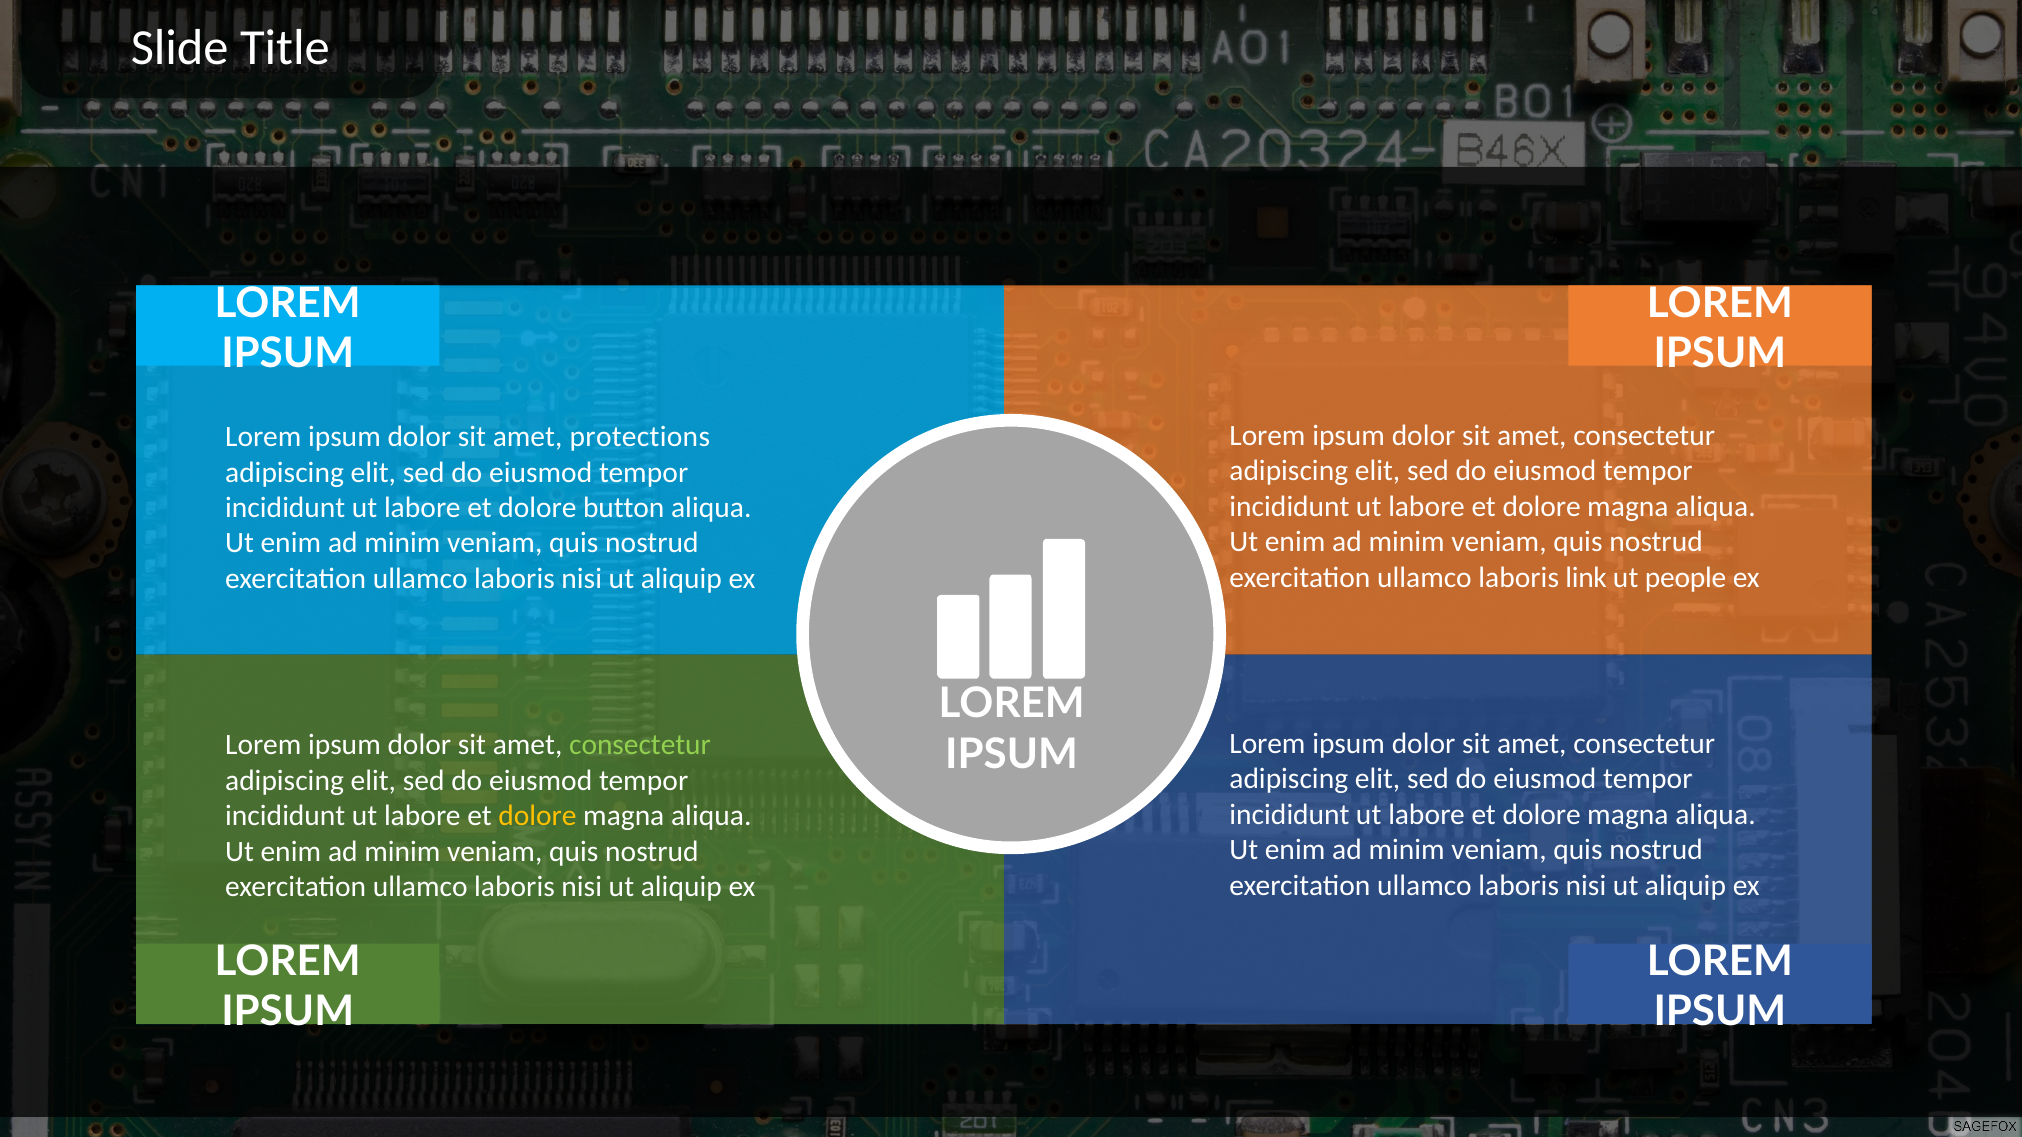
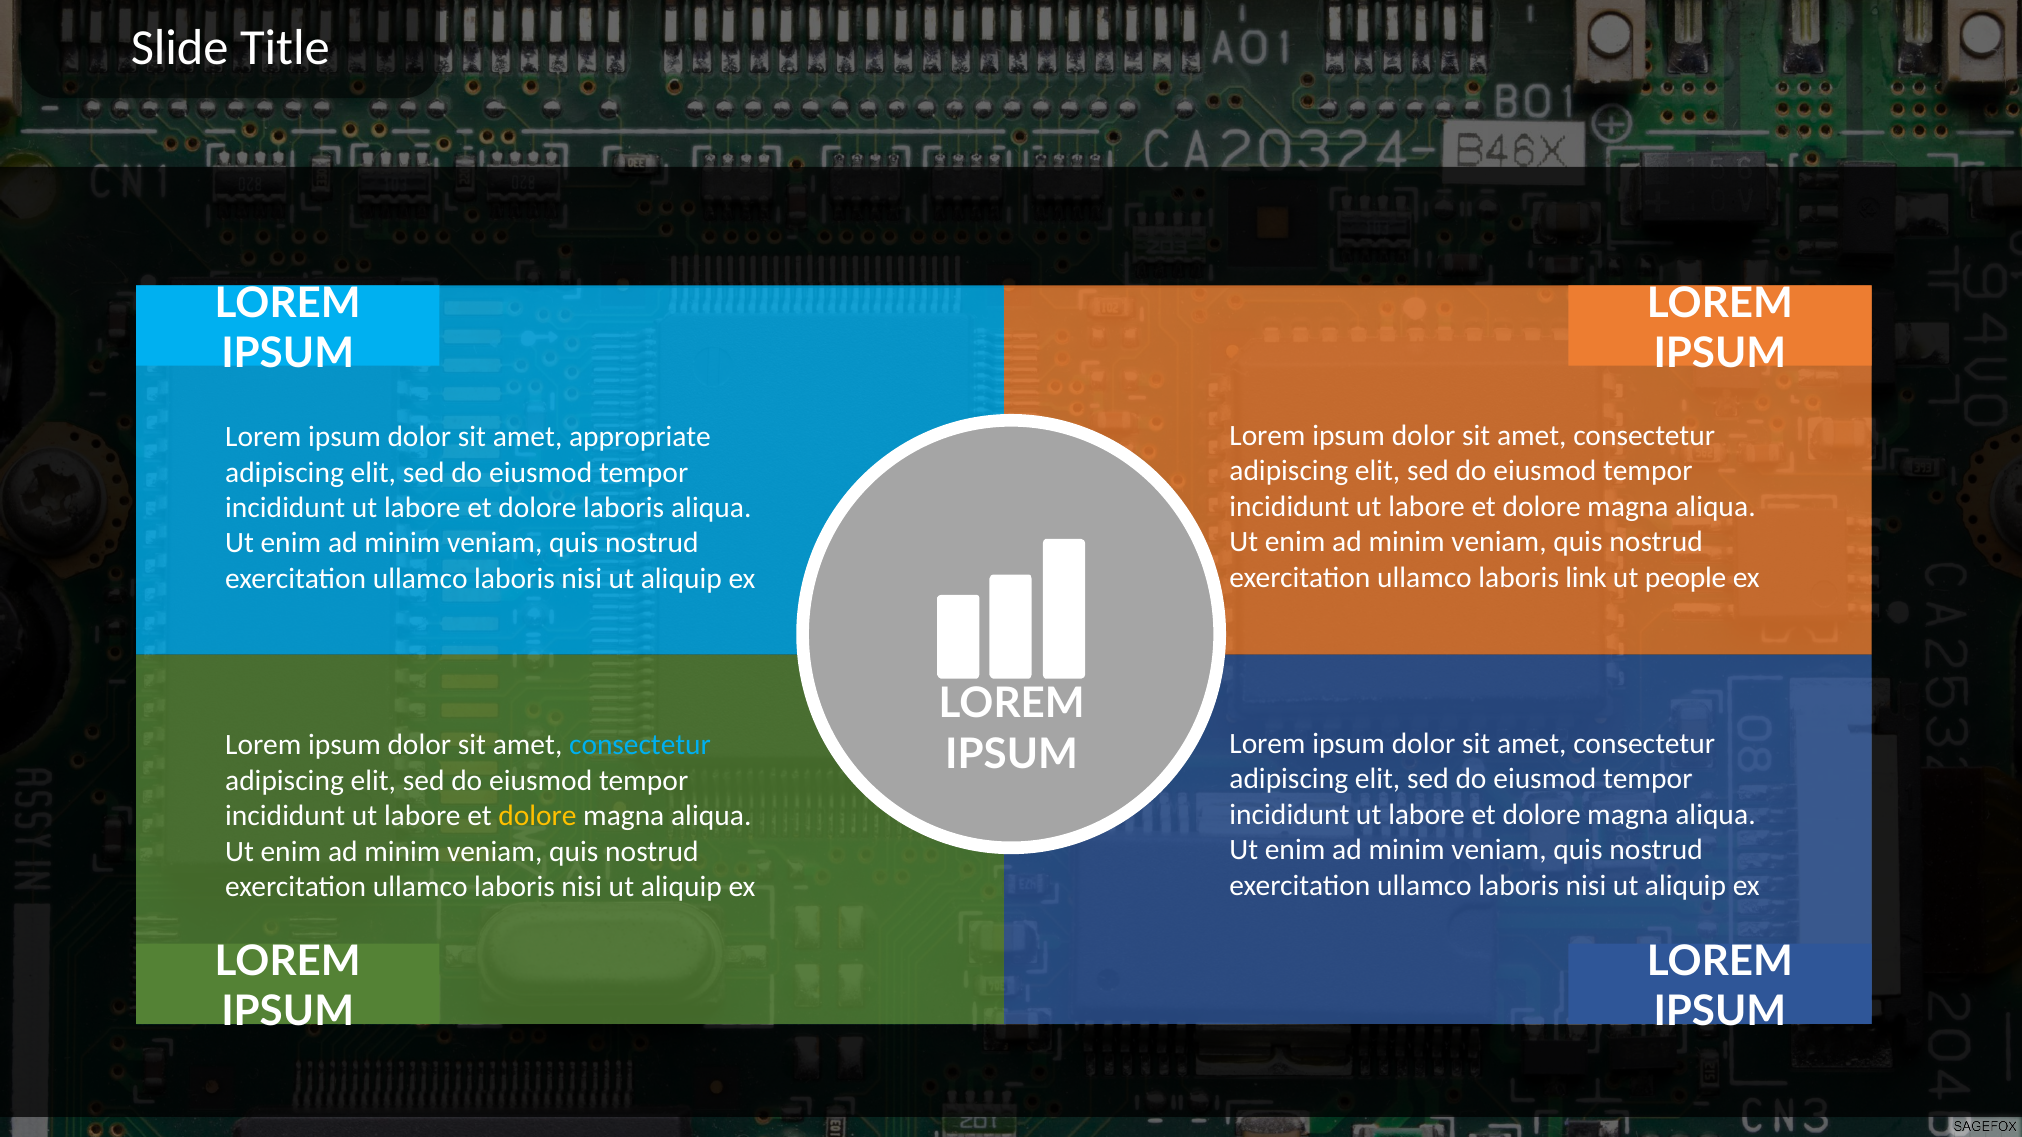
protections: protections -> appropriate (640, 437)
dolore button: button -> laboris (624, 508)
consectetur colour: light green -> light blue (640, 745)
